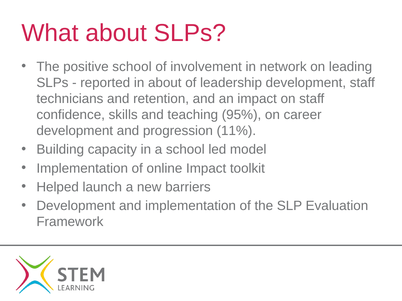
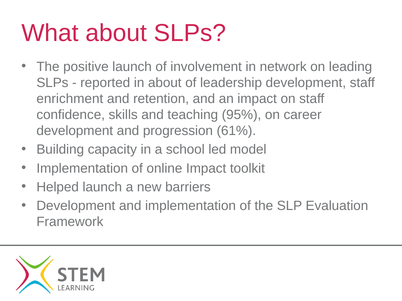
positive school: school -> launch (132, 67)
technicians: technicians -> enrichment (70, 99)
11%: 11% -> 61% (236, 131)
